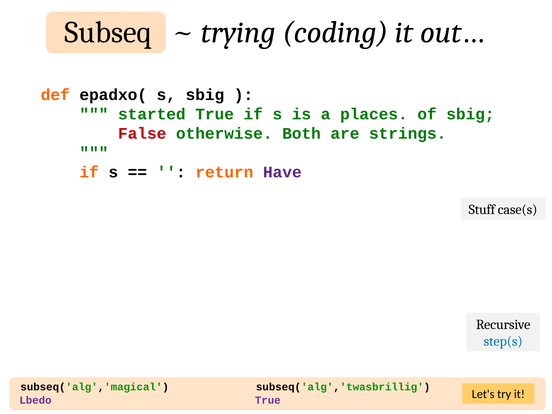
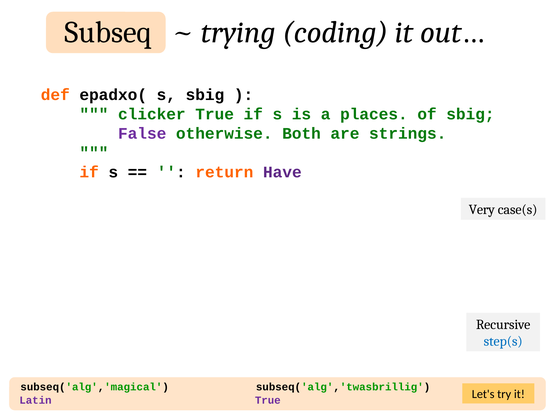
started: started -> clicker (152, 114)
False colour: red -> purple (142, 133)
Stuff: Stuff -> Very (482, 210)
Lbedo: Lbedo -> Latin (35, 400)
